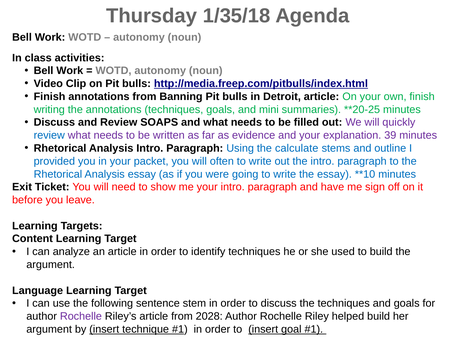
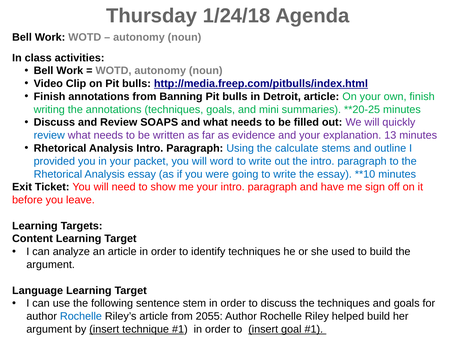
1/35/18: 1/35/18 -> 1/24/18 (237, 16)
39: 39 -> 13 (390, 135)
often: often -> word (222, 161)
Rochelle colour: purple -> blue (81, 316)
2028: 2028 -> 2055 (209, 316)
